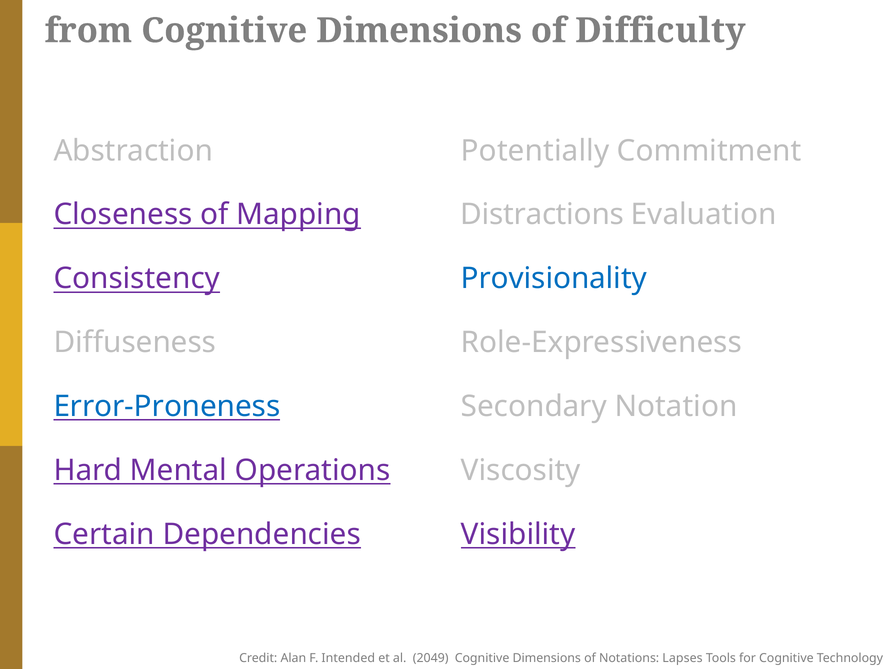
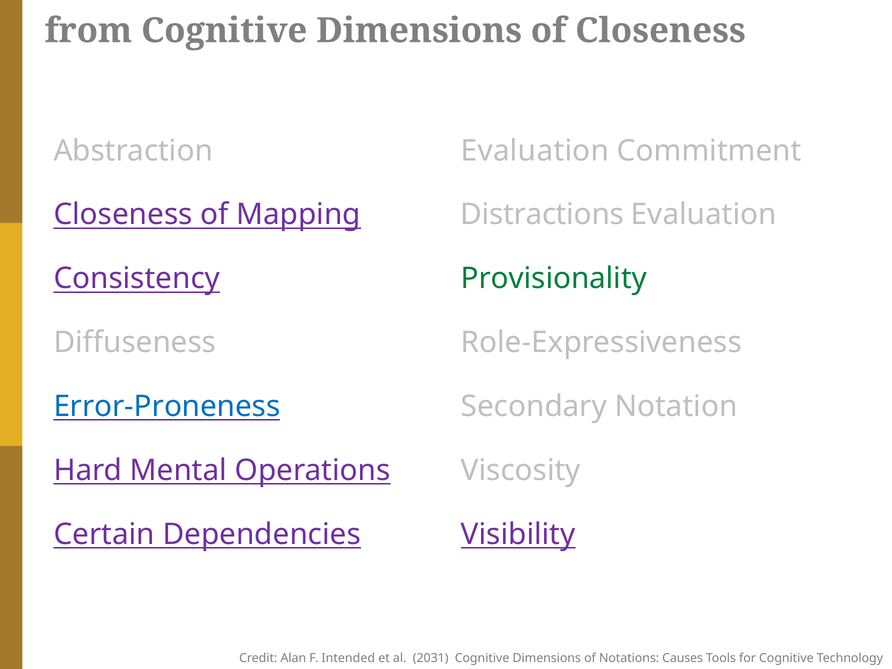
of Difficulty: Difficulty -> Closeness (660, 31)
Potentially: Potentially -> Evaluation (535, 151)
Provisionality colour: blue -> green (554, 279)
2049: 2049 -> 2031 (431, 658)
Lapses: Lapses -> Causes (683, 658)
